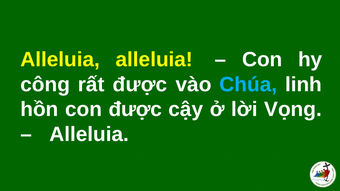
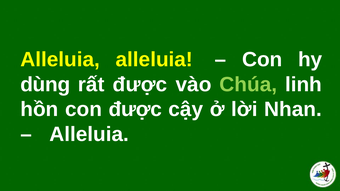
công: công -> dùng (45, 85)
Chúa colour: light blue -> light green (248, 85)
Vọng: Vọng -> Nhan (293, 110)
